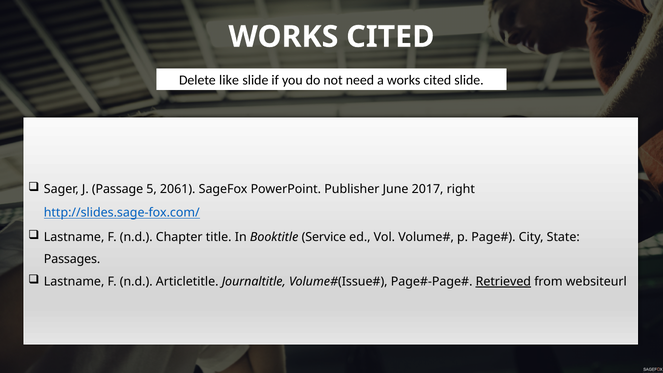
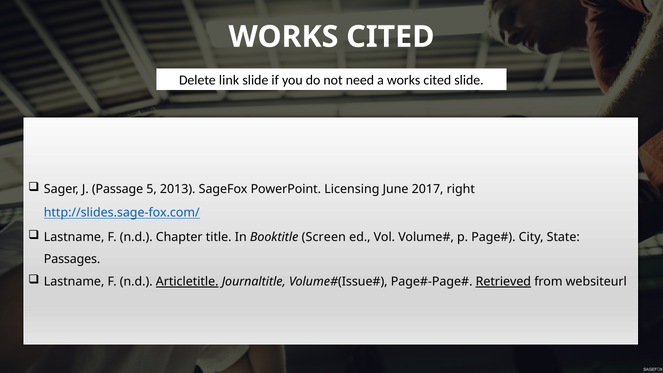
like: like -> link (229, 80)
2061: 2061 -> 2013 (178, 189)
Publisher: Publisher -> Licensing (352, 189)
Service: Service -> Screen (324, 237)
Articletitle underline: none -> present (187, 282)
